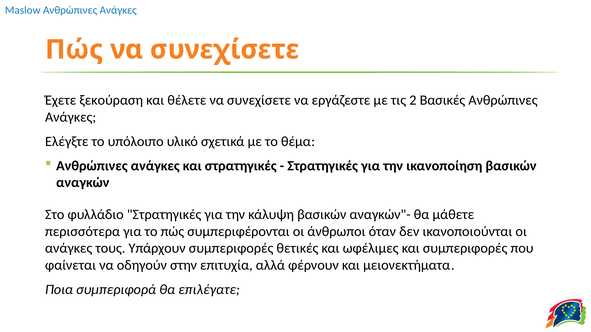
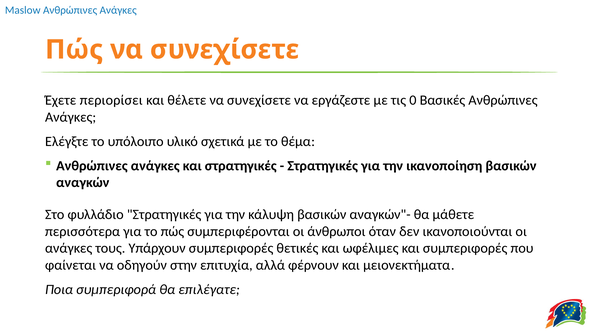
ξεκούραση: ξεκούραση -> περιορίσει (111, 100)
2: 2 -> 0 (413, 100)
